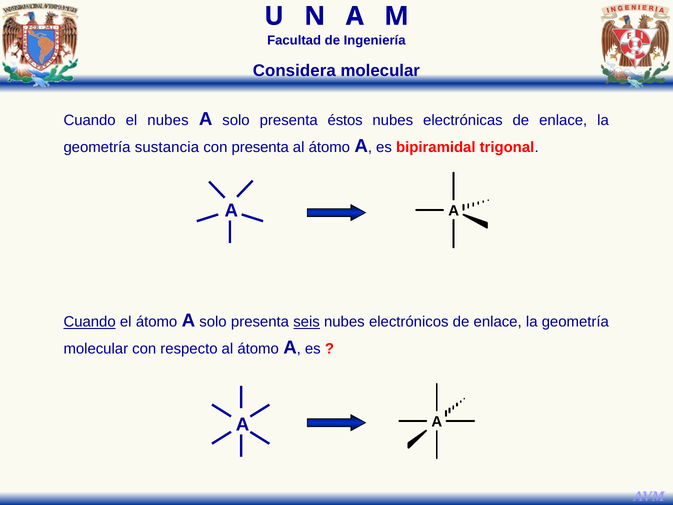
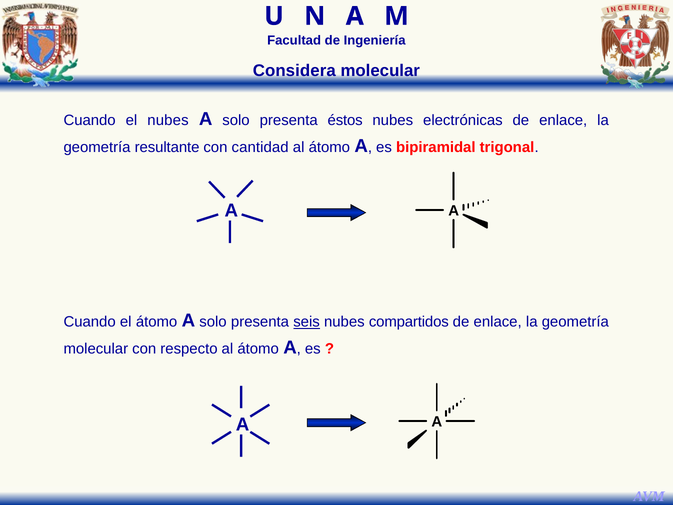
sustancia: sustancia -> resultante (167, 147)
con presenta: presenta -> cantidad (260, 147)
Cuando underline: present -> none (90, 322)
electrónicos: electrónicos -> compartidos (409, 322)
